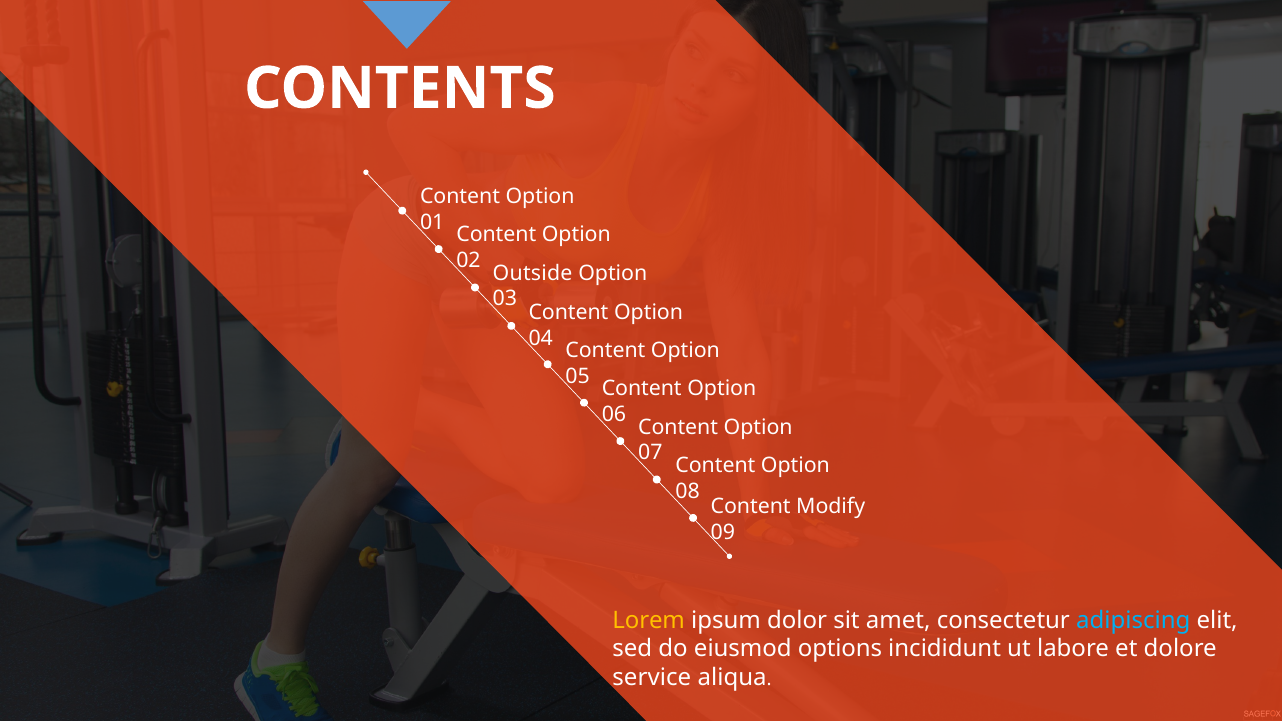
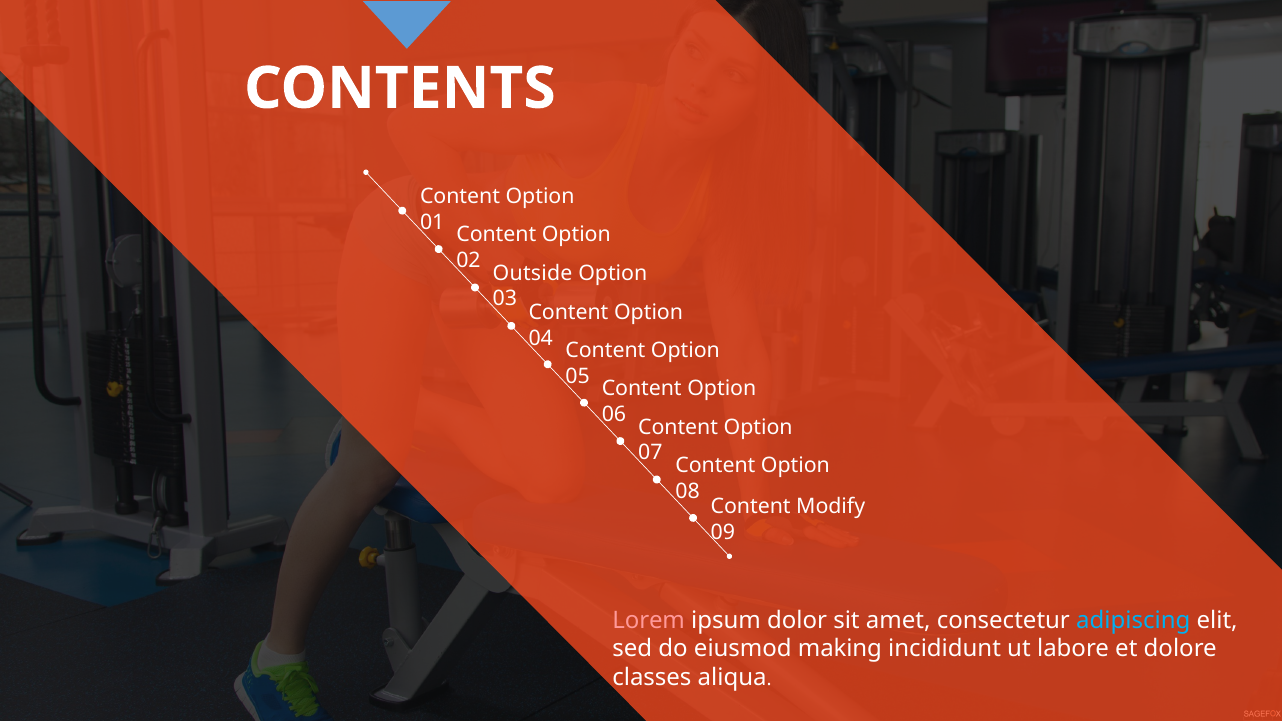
Lorem colour: yellow -> pink (649, 620)
options: options -> making (840, 649)
service: service -> classes (652, 678)
